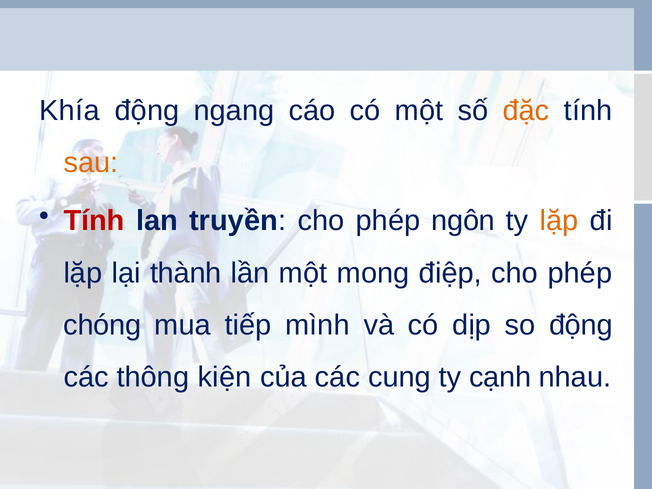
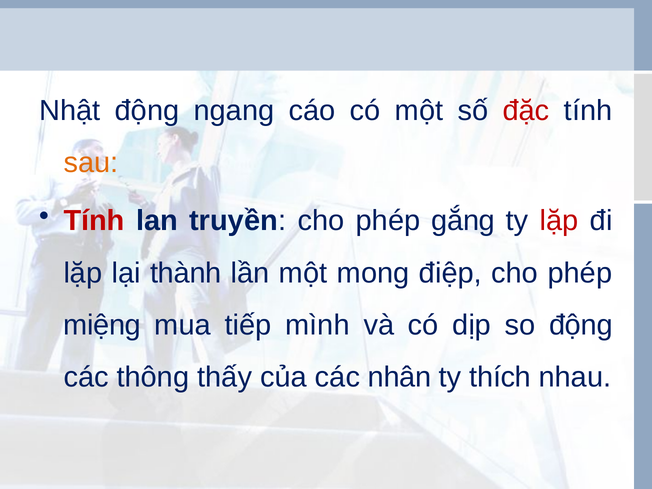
Khía: Khía -> Nhật (70, 111)
đặc colour: orange -> red (526, 111)
ngôn: ngôn -> gắng (463, 221)
lặp colour: orange -> red (559, 221)
chóng: chóng -> miệng (102, 325)
kiện: kiện -> thấy (225, 377)
cung: cung -> nhân (400, 377)
cạnh: cạnh -> thích (500, 377)
